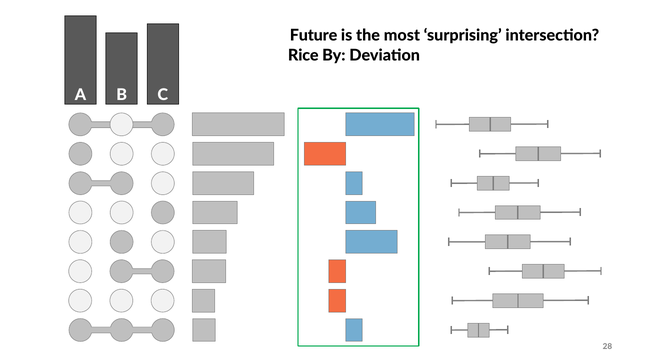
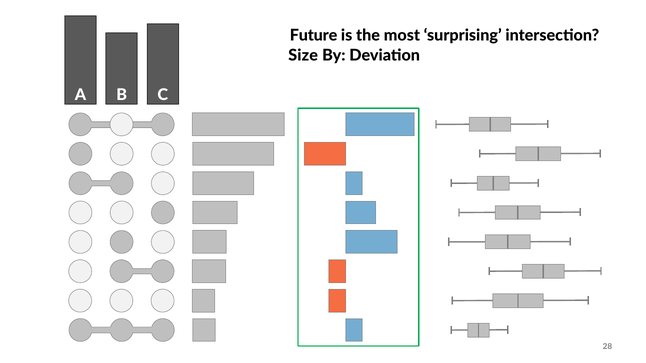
Rice: Rice -> Size (303, 55)
